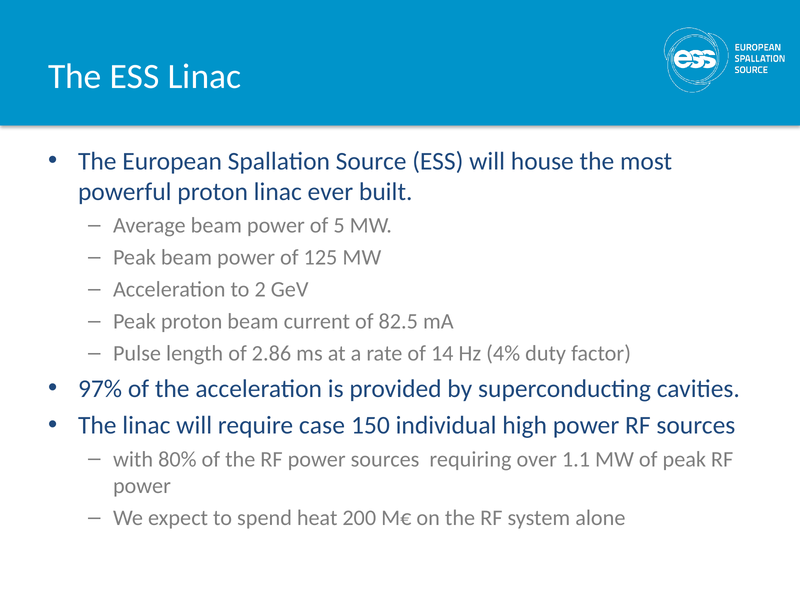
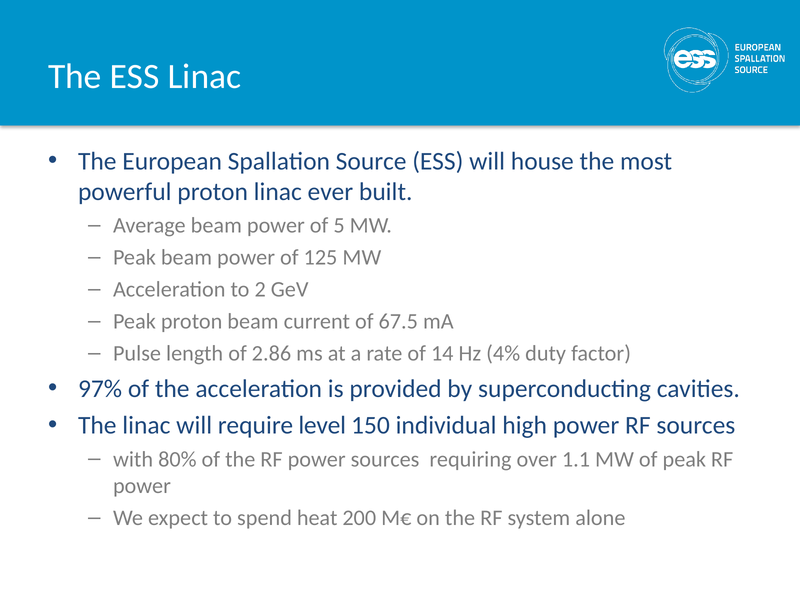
82.5: 82.5 -> 67.5 (398, 322)
case: case -> level (322, 426)
